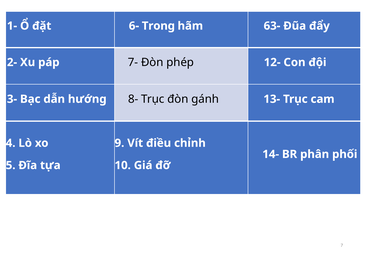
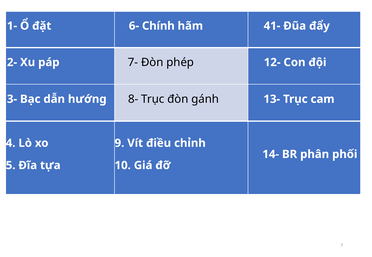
Trong: Trong -> Chính (158, 26)
63-: 63- -> 41- (272, 26)
